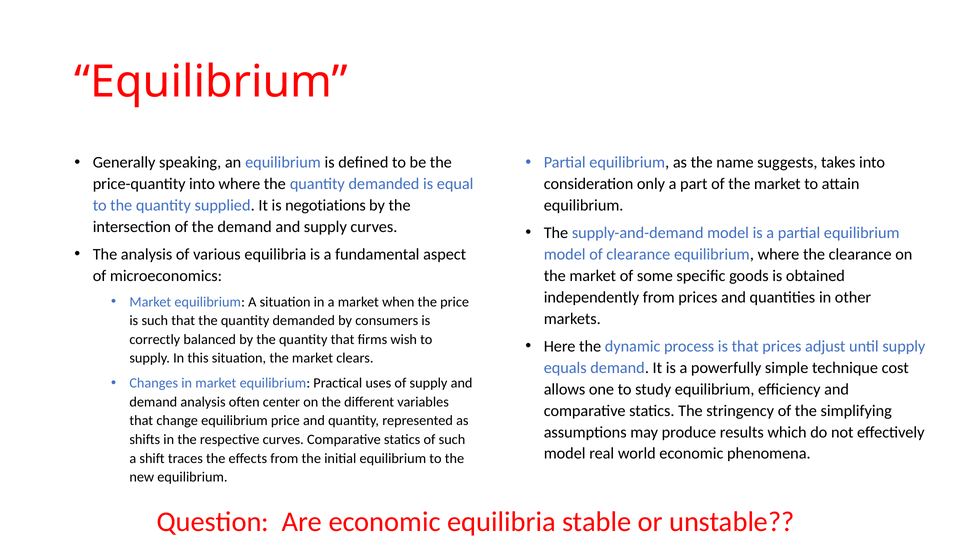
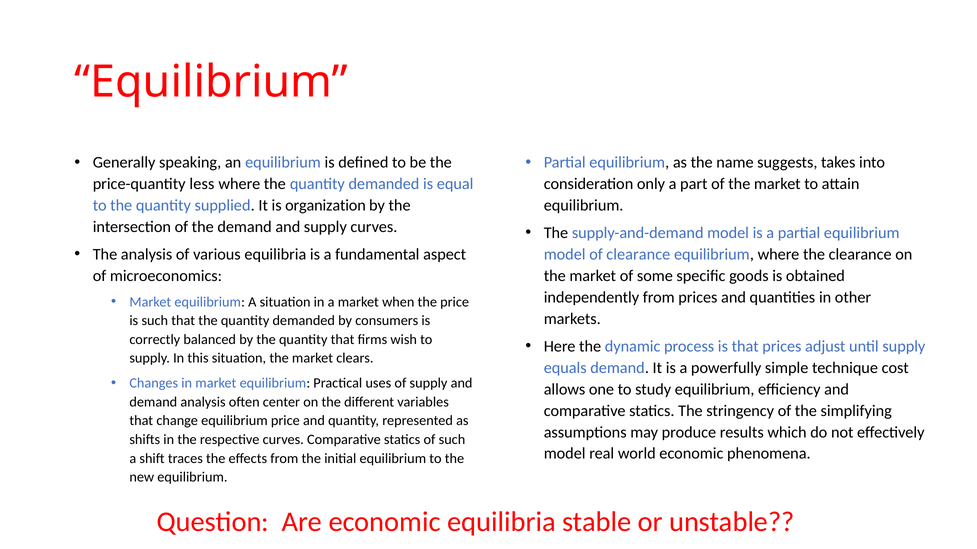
price-quantity into: into -> less (202, 184)
negotiations: negotiations -> organization (325, 206)
